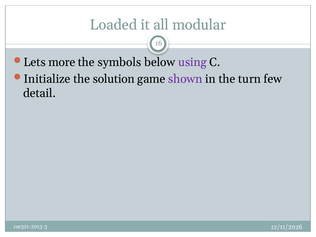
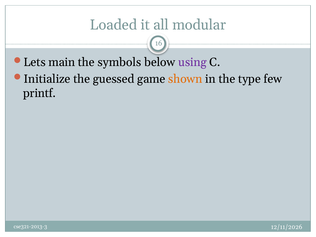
more: more -> main (62, 62)
solution: solution -> guessed (114, 79)
shown colour: purple -> orange (185, 79)
turn: turn -> type (249, 79)
detail: detail -> printf (39, 93)
